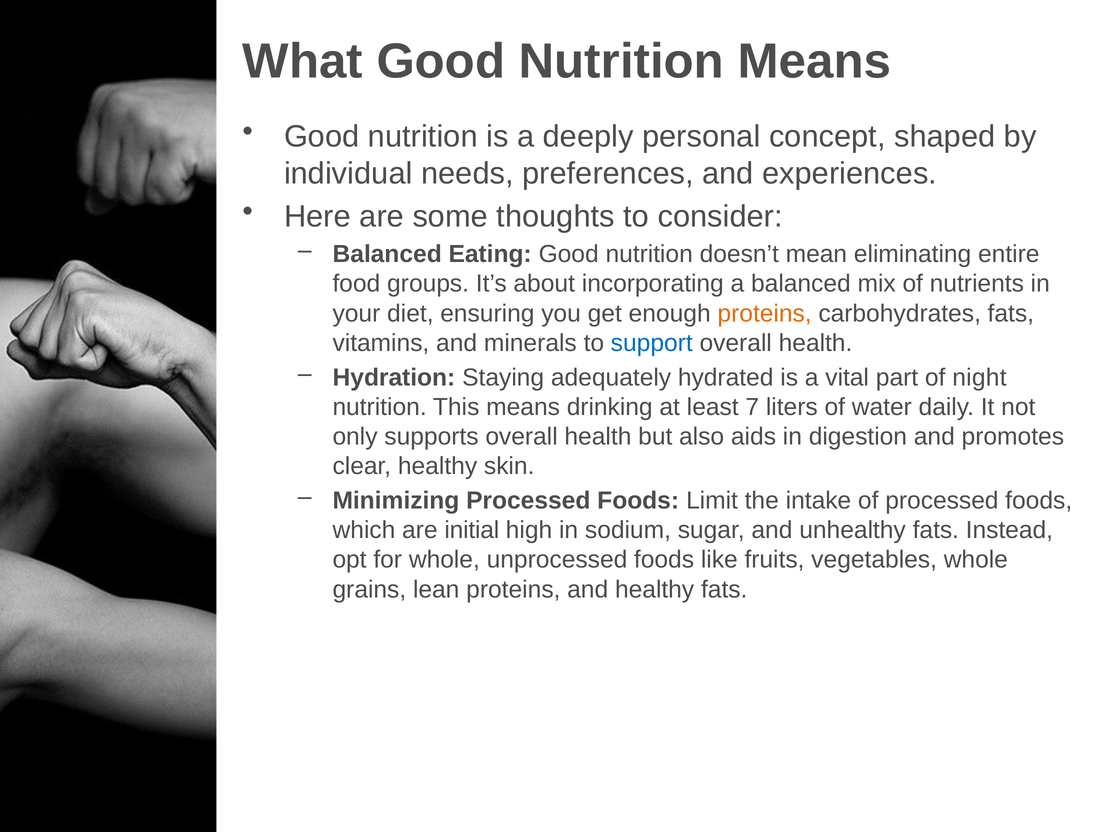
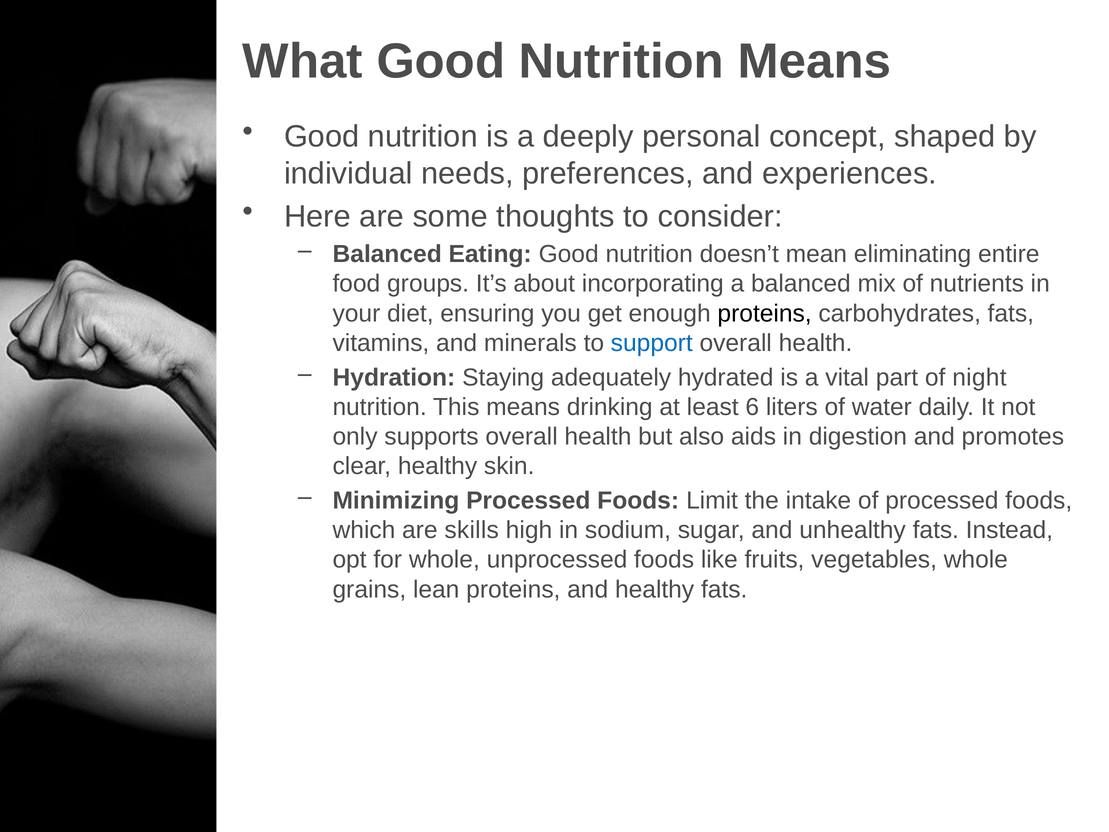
proteins colour: orange -> black (765, 313)
7: 7 -> 6 (752, 407)
initial: initial -> skills (472, 530)
